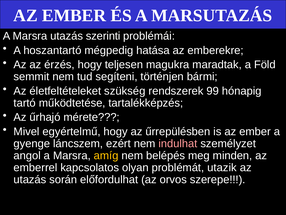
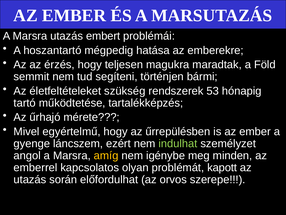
szerinti: szerinti -> embert (103, 36)
99: 99 -> 53 (213, 91)
indulhat colour: pink -> light green (178, 143)
belépés: belépés -> igénybe (166, 155)
utazik: utazik -> kapott (222, 167)
